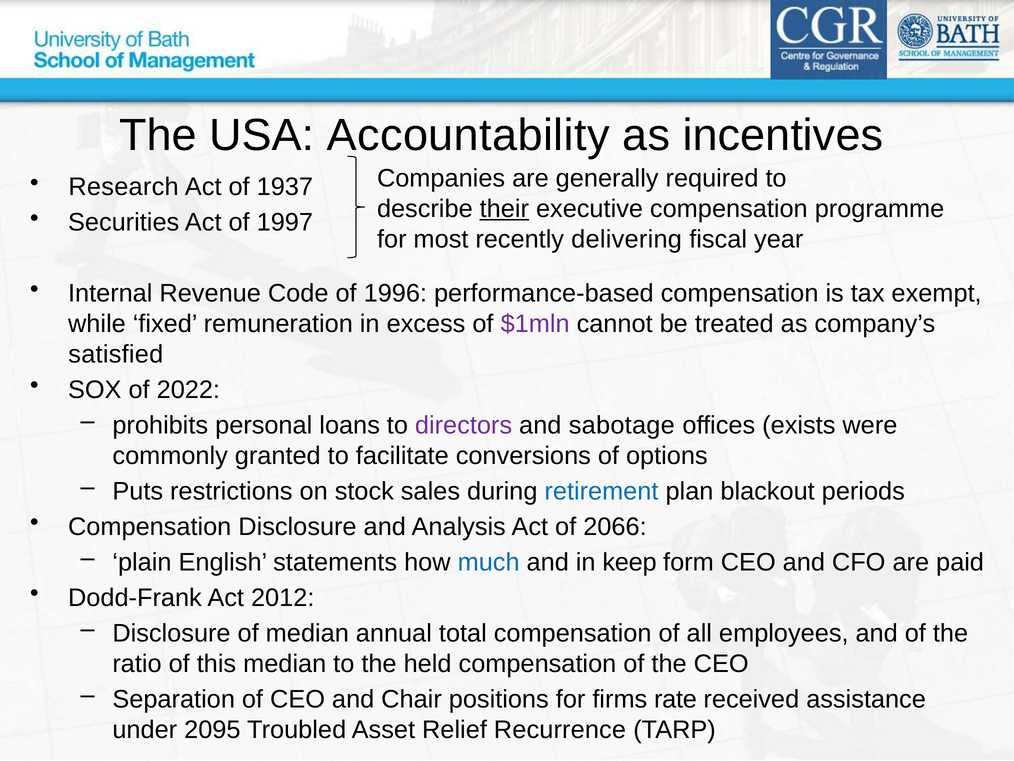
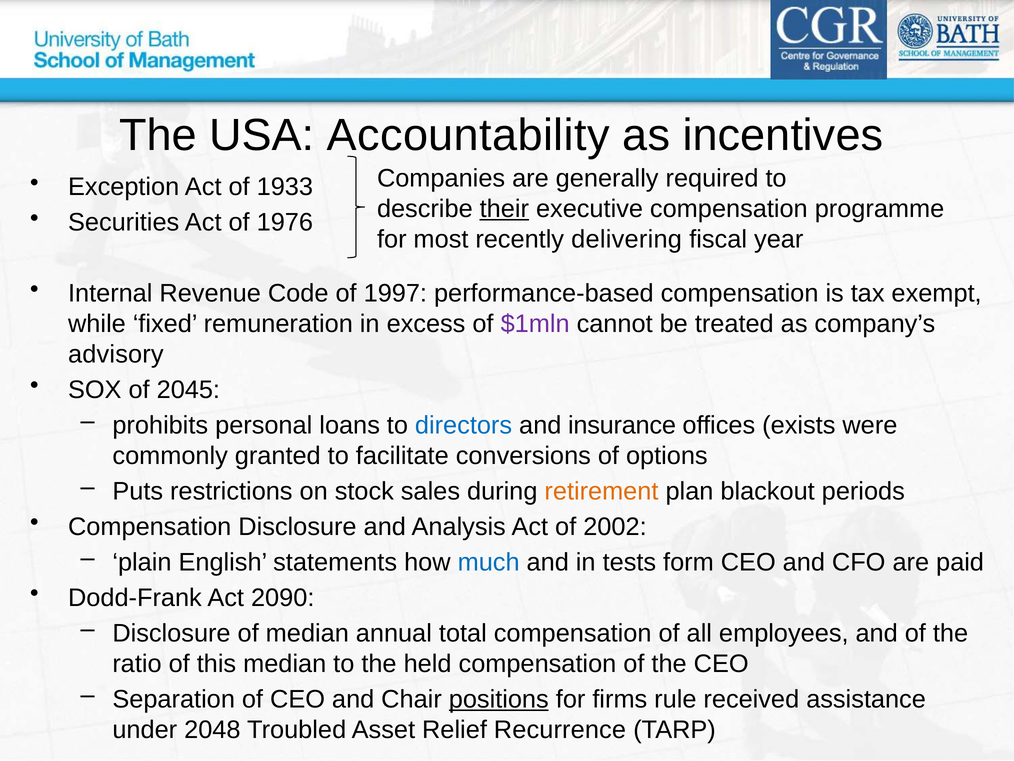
Research: Research -> Exception (124, 187)
1937: 1937 -> 1933 (285, 187)
1997: 1997 -> 1976 (285, 222)
1996: 1996 -> 1997 (395, 293)
satisfied: satisfied -> advisory (116, 354)
2022: 2022 -> 2045 (188, 389)
directors colour: purple -> blue (464, 425)
sabotage: sabotage -> insurance (622, 425)
retirement colour: blue -> orange (601, 491)
2066: 2066 -> 2002 (615, 526)
keep: keep -> tests (629, 562)
2012: 2012 -> 2090 (283, 597)
positions underline: none -> present (499, 699)
rate: rate -> rule (675, 699)
2095: 2095 -> 2048 (212, 729)
